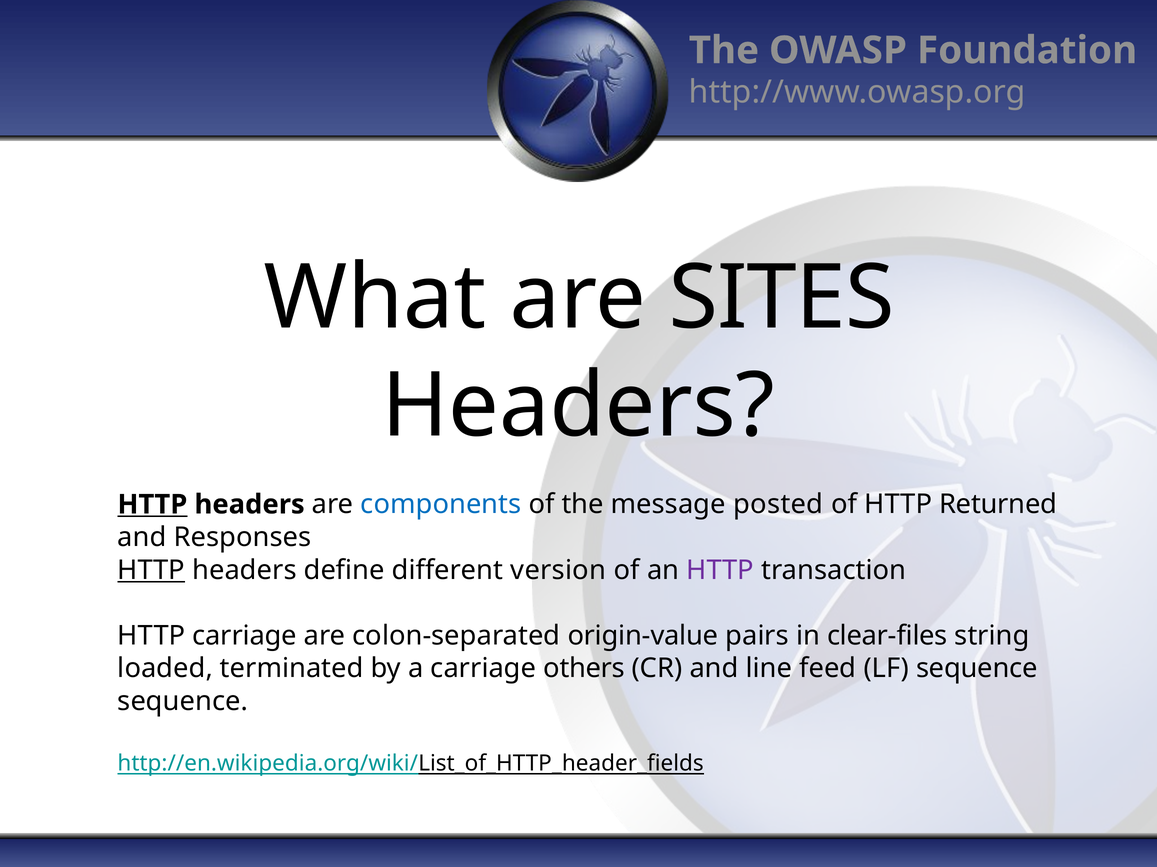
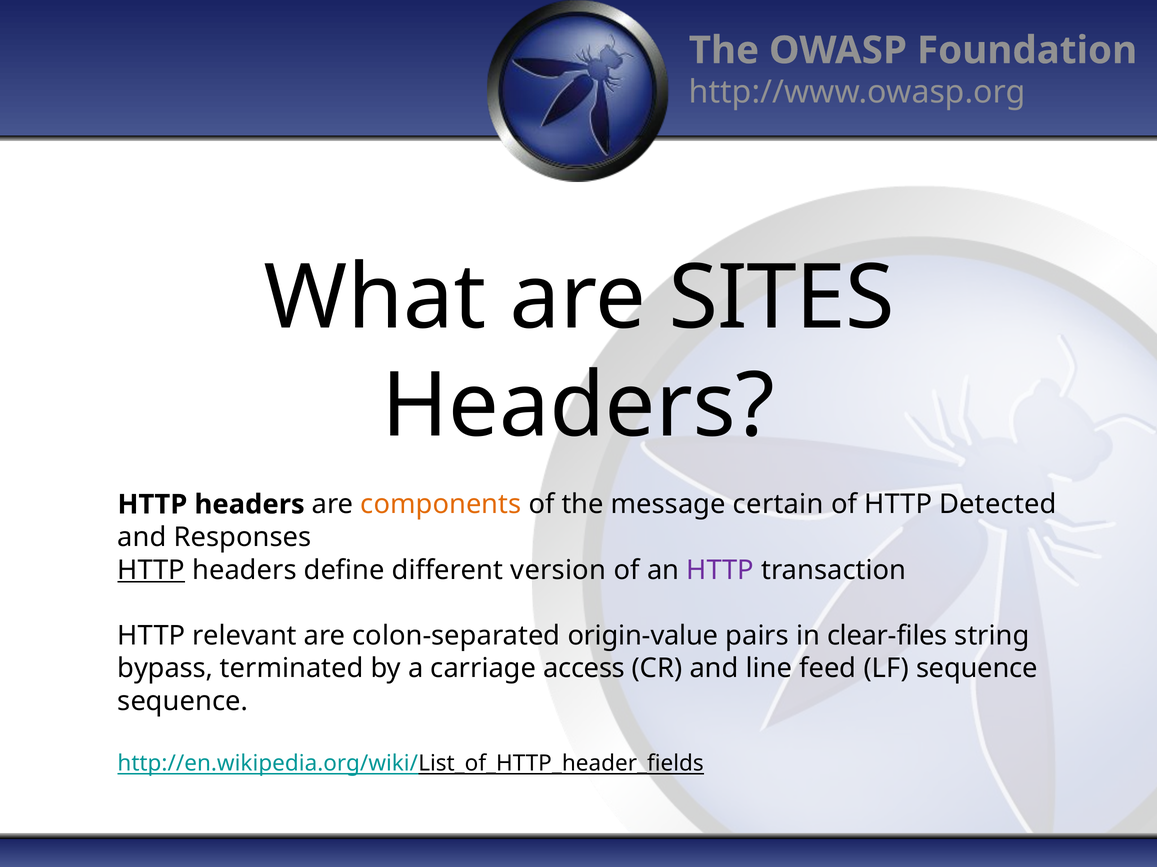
HTTP underline: present -> none (152, 505)
components colour: blue -> orange (441, 505)
posted: posted -> certain (778, 505)
Returned: Returned -> Detected (998, 505)
HTTP carriage: carriage -> relevant (245, 636)
loaded: loaded -> bypass (165, 669)
others: others -> access (584, 669)
